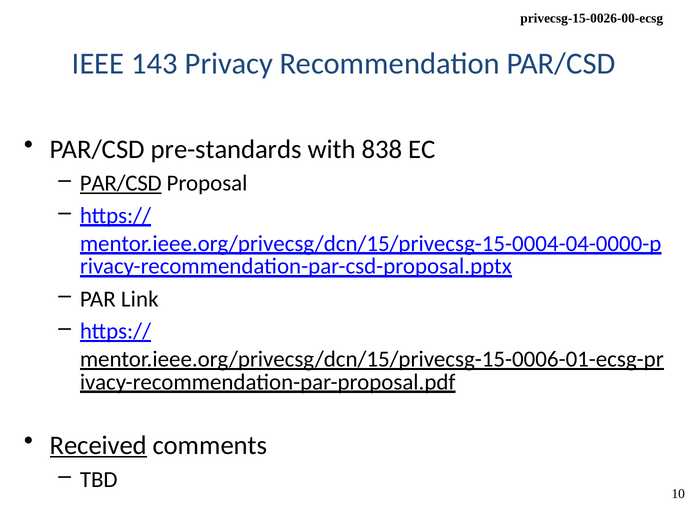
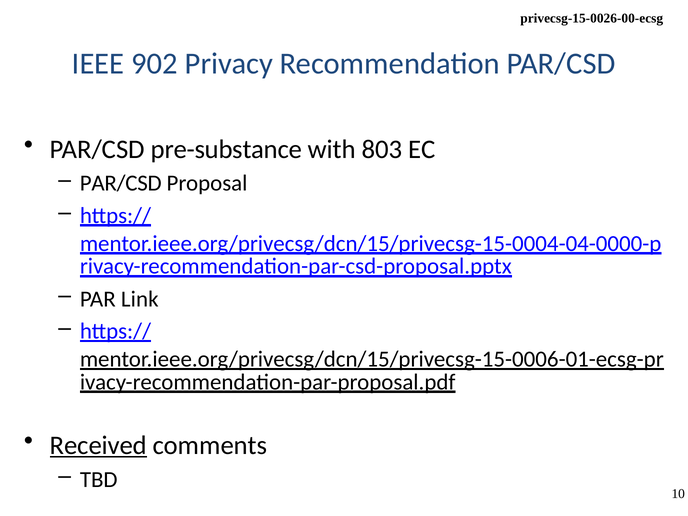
143: 143 -> 902 (154, 64)
pre-standards: pre-standards -> pre-substance (226, 149)
838: 838 -> 803 (382, 149)
PAR/CSD underline: present -> none (121, 183)
